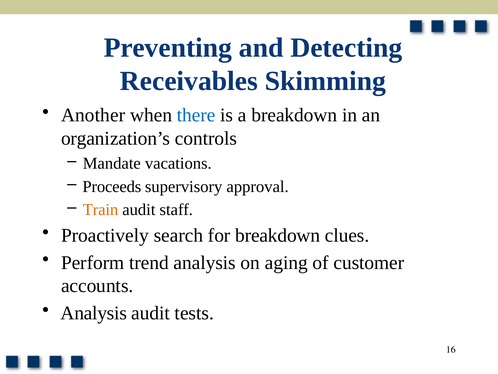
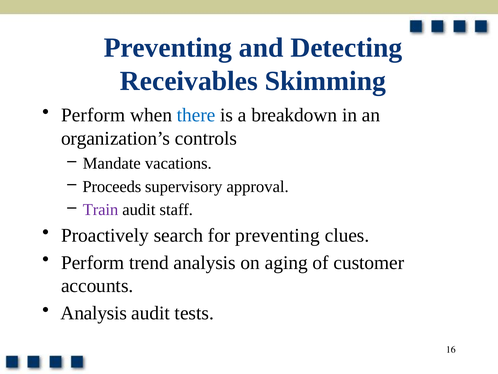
Another: Another -> Perform (93, 115)
Train colour: orange -> purple (101, 210)
for breakdown: breakdown -> preventing (278, 235)
